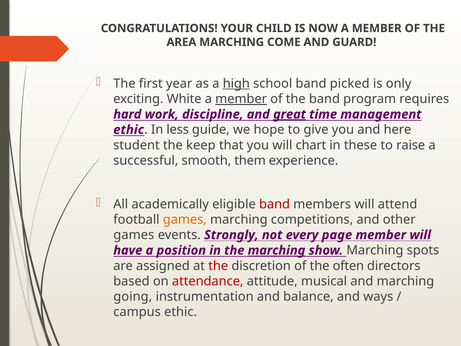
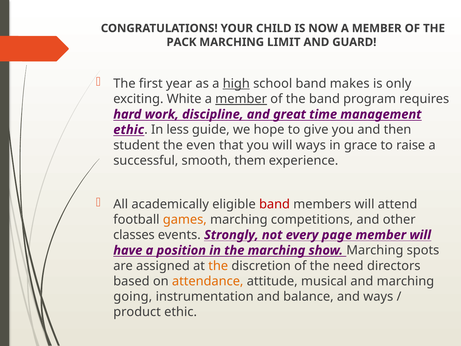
AREA: AREA -> PACK (181, 42)
COME: COME -> LIMIT (284, 42)
picked: picked -> makes (350, 83)
great underline: present -> none (290, 114)
here: here -> then (398, 130)
keep: keep -> even (201, 145)
will chart: chart -> ways (311, 145)
these: these -> grace (361, 145)
games: games -> classes (134, 235)
marching underline: present -> none (277, 250)
the colour: red -> orange (218, 266)
often: often -> need (348, 266)
attendance colour: red -> orange (208, 281)
campus: campus -> product (137, 312)
